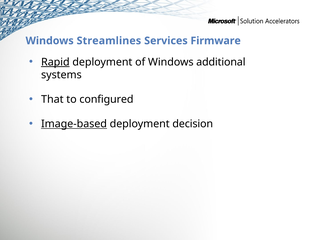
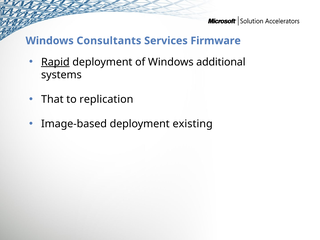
Streamlines: Streamlines -> Consultants (109, 41)
configured: configured -> replication (106, 99)
Image-based underline: present -> none (74, 124)
decision: decision -> existing (193, 124)
